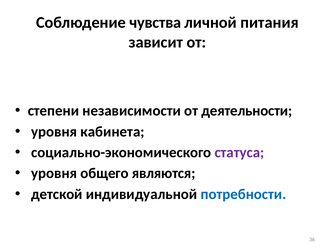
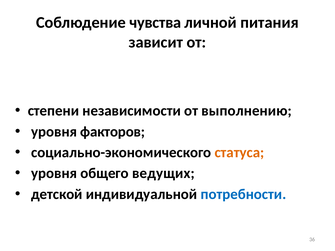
деятельности: деятельности -> выполнению (247, 111)
кабинета: кабинета -> факторов (113, 132)
статуса colour: purple -> orange (239, 153)
являются: являются -> ведущих (163, 174)
